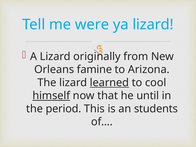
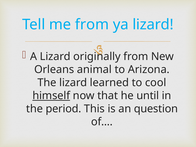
me were: were -> from (92, 25)
famine: famine -> animal (94, 70)
learned underline: present -> none (109, 83)
students: students -> question (156, 109)
